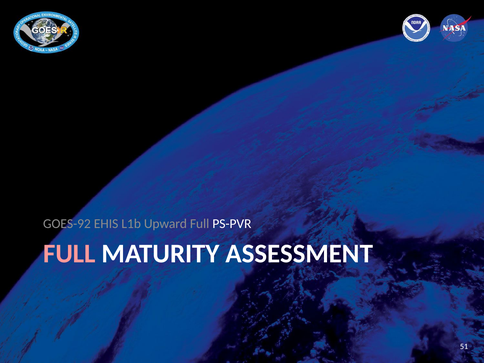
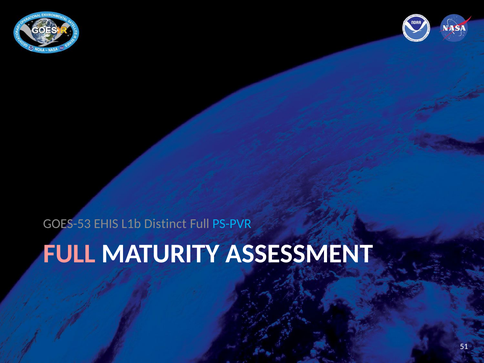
GOES-92: GOES-92 -> GOES-53 (67, 224)
Upward: Upward -> Distinct (165, 224)
PS-PVR colour: white -> light blue (232, 224)
